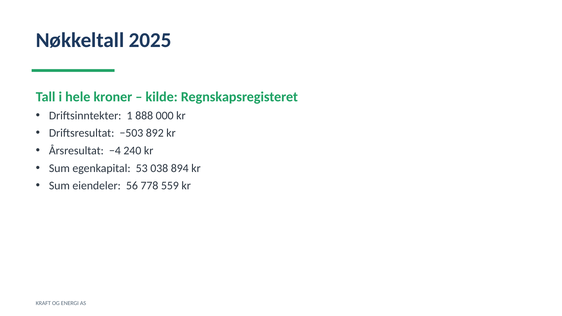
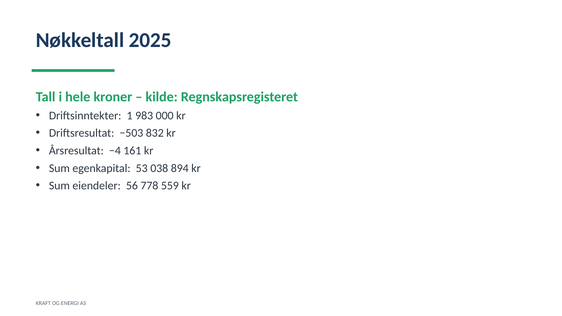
888: 888 -> 983 (144, 116)
892: 892 -> 832 (155, 133)
240: 240 -> 161 (132, 151)
